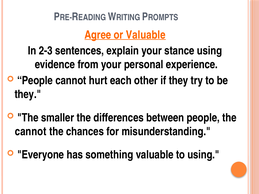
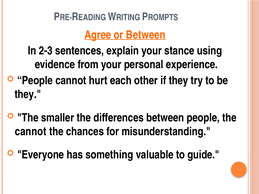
or Valuable: Valuable -> Between (146, 35)
to using: using -> guide (203, 155)
